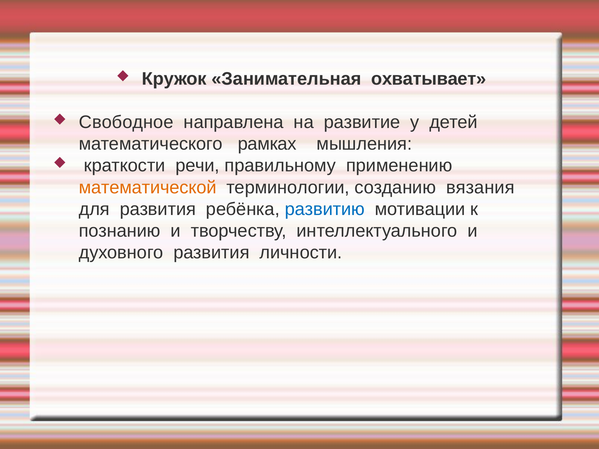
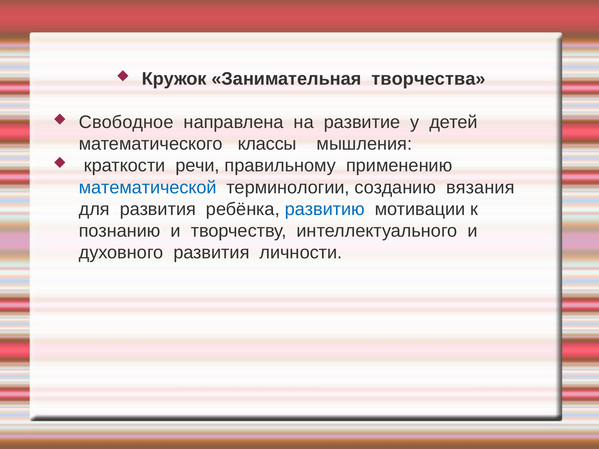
охватывает: охватывает -> творчества (429, 79)
рамках: рамках -> классы (267, 144)
математической colour: orange -> blue (148, 187)
